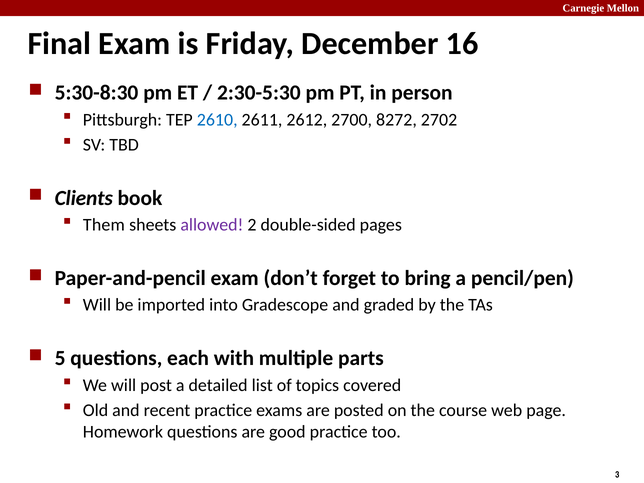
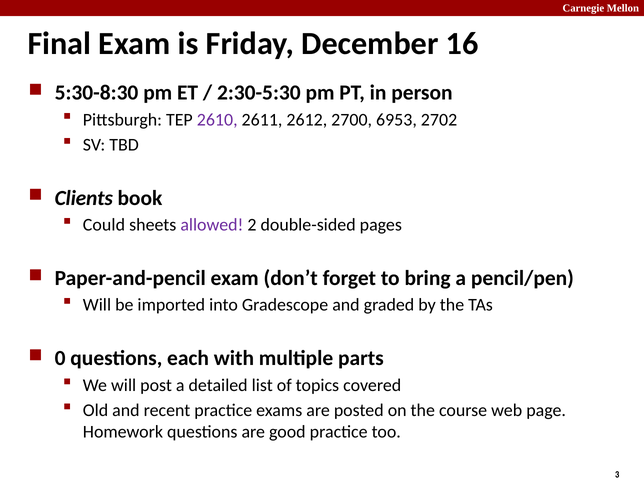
2610 colour: blue -> purple (217, 120)
8272: 8272 -> 6953 (396, 120)
Them: Them -> Could (104, 225)
5: 5 -> 0 (60, 358)
